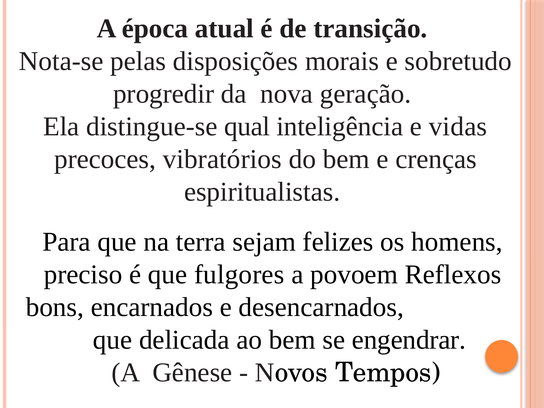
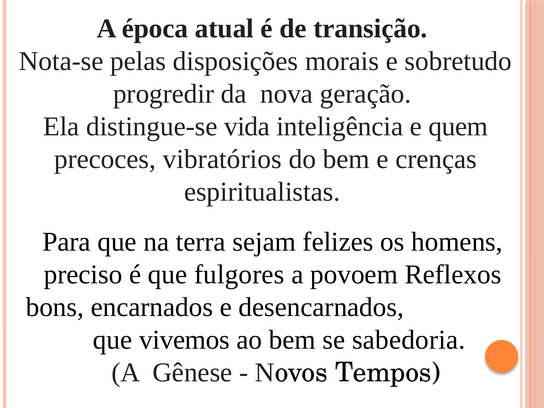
qual: qual -> vida (247, 127)
vidas: vidas -> quem (458, 127)
delicada: delicada -> vivemos (184, 340)
engendrar: engendrar -> sabedoria (409, 340)
